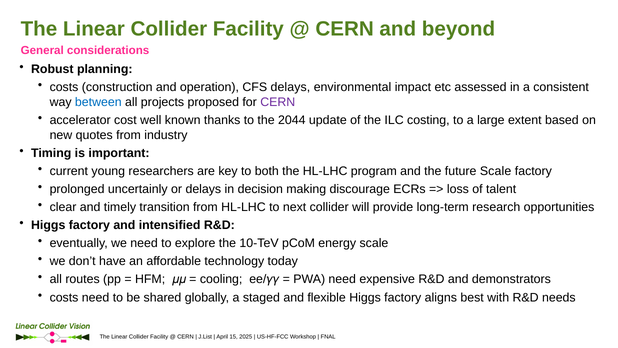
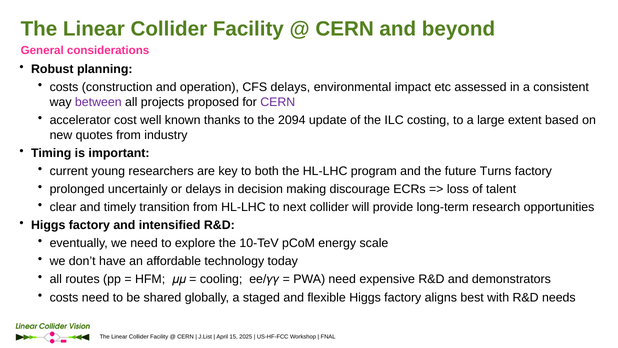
between colour: blue -> purple (98, 102)
2044: 2044 -> 2094 (292, 120)
future Scale: Scale -> Turns (496, 171)
